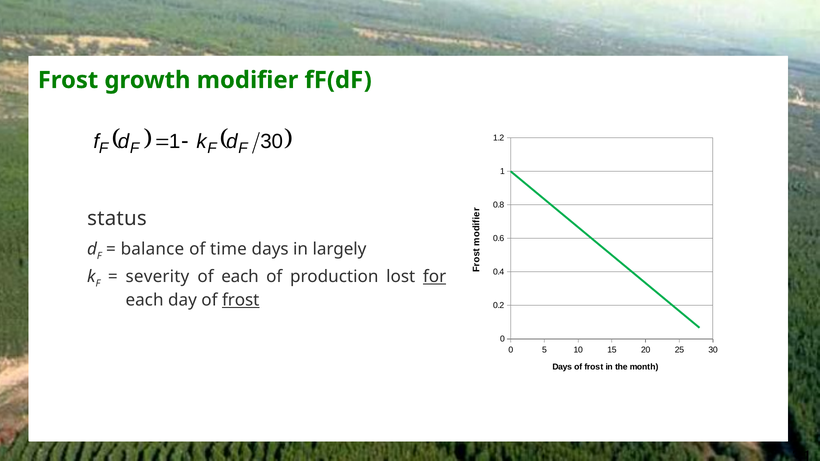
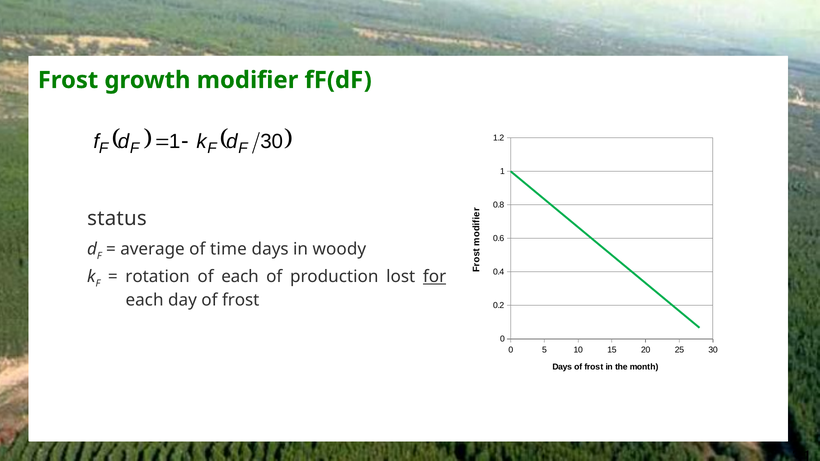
balance: balance -> average (153, 249)
largely: largely -> woody (339, 249)
severity: severity -> rotation (158, 277)
frost underline: present -> none (241, 300)
